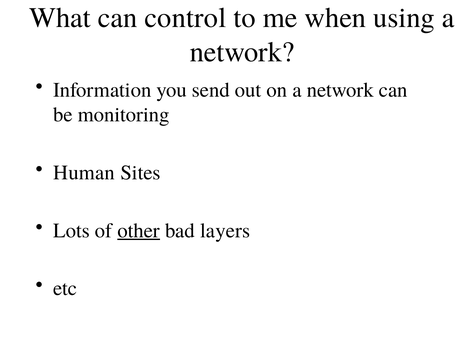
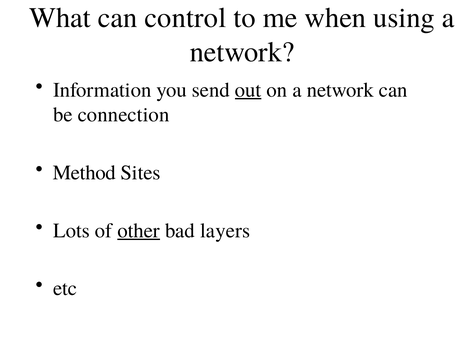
out underline: none -> present (248, 90)
monitoring: monitoring -> connection (124, 115)
Human: Human -> Method (84, 172)
